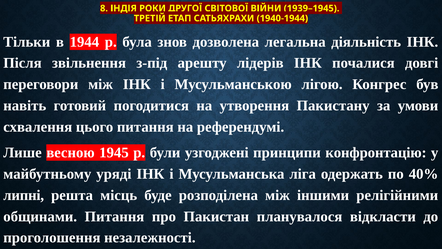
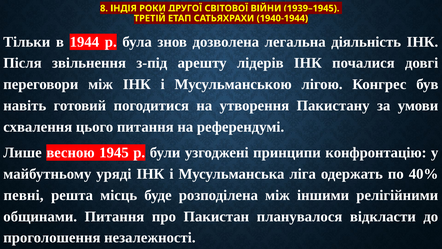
липні: липні -> певні (24, 195)
